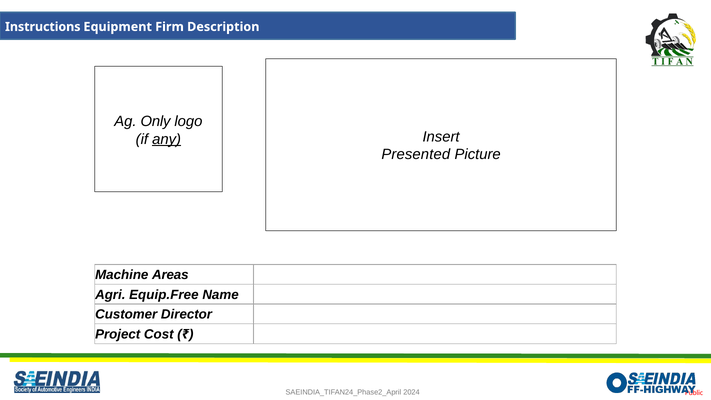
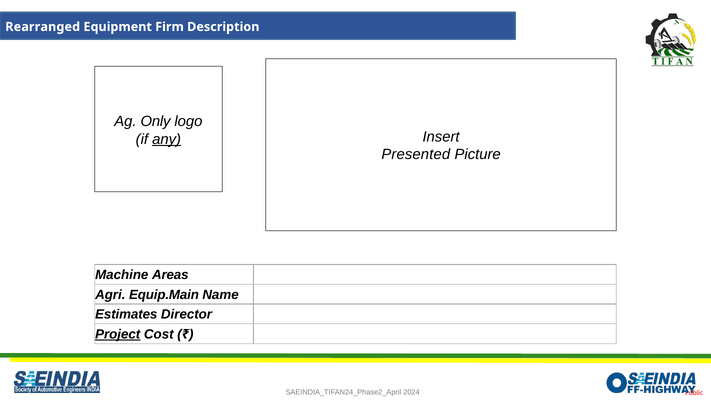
Instructions: Instructions -> Rearranged (43, 27)
Equip.Free: Equip.Free -> Equip.Main (164, 295)
Customer: Customer -> Estimates (126, 314)
Project underline: none -> present (118, 334)
